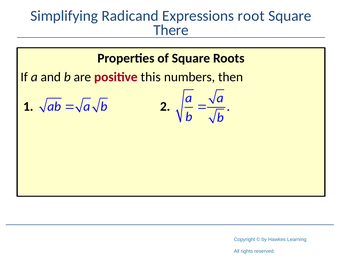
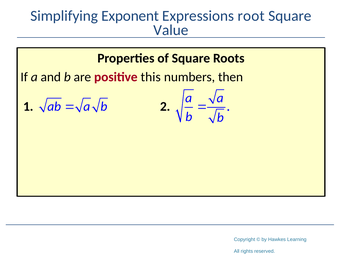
Radicand: Radicand -> Exponent (130, 16)
There: There -> Value (171, 30)
